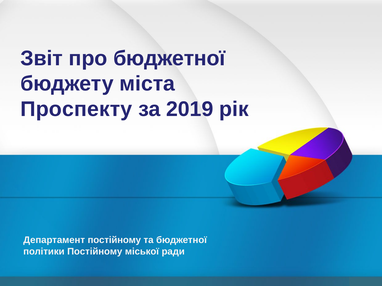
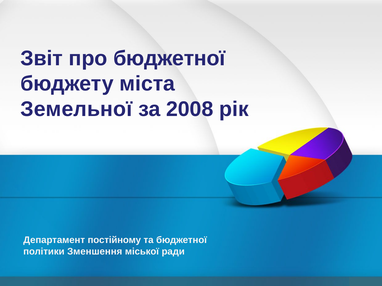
Проспекту: Проспекту -> Земельної (76, 109)
2019: 2019 -> 2008 (190, 109)
політики Постійному: Постійному -> Зменшення (95, 252)
